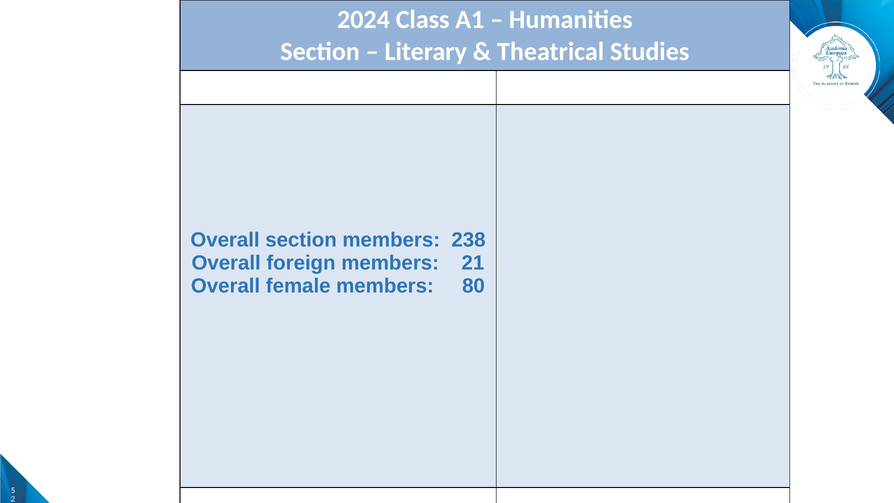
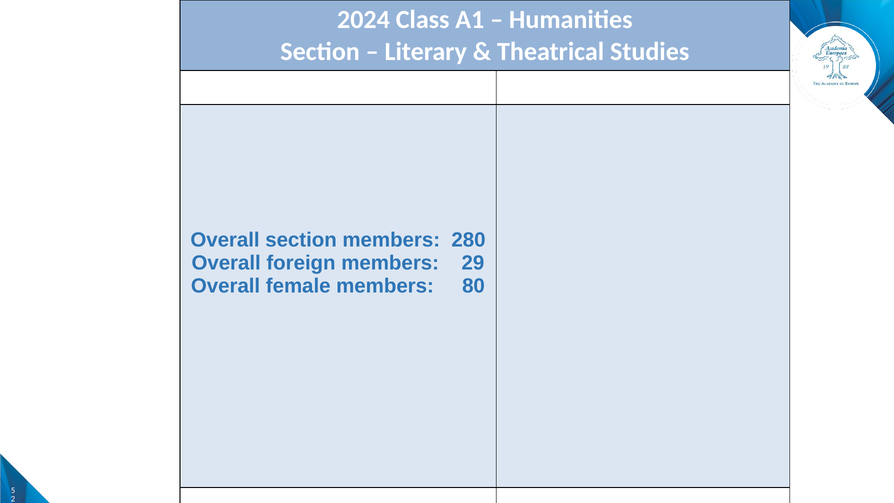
238: 238 -> 280 (469, 240)
21: 21 -> 29 (473, 263)
